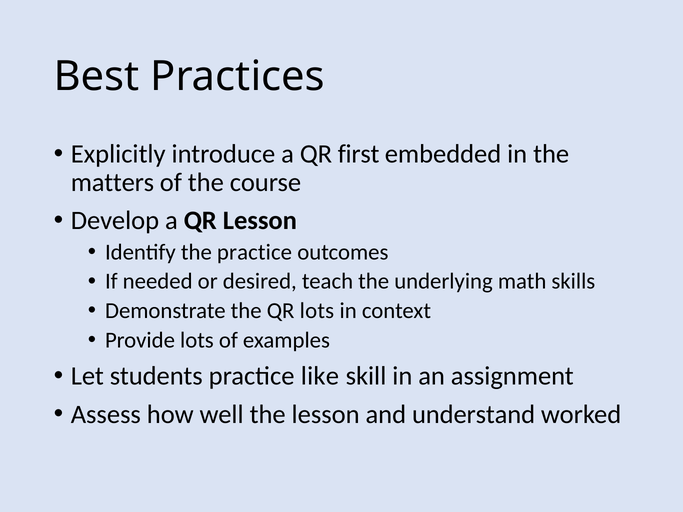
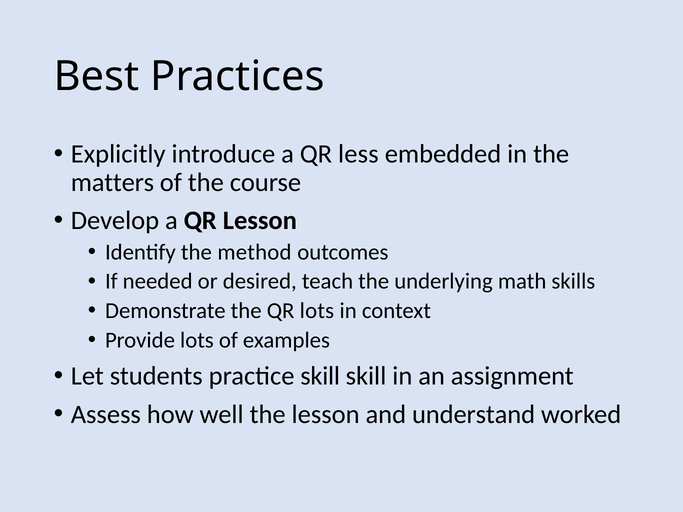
first: first -> less (358, 154)
the practice: practice -> method (254, 252)
practice like: like -> skill (320, 376)
